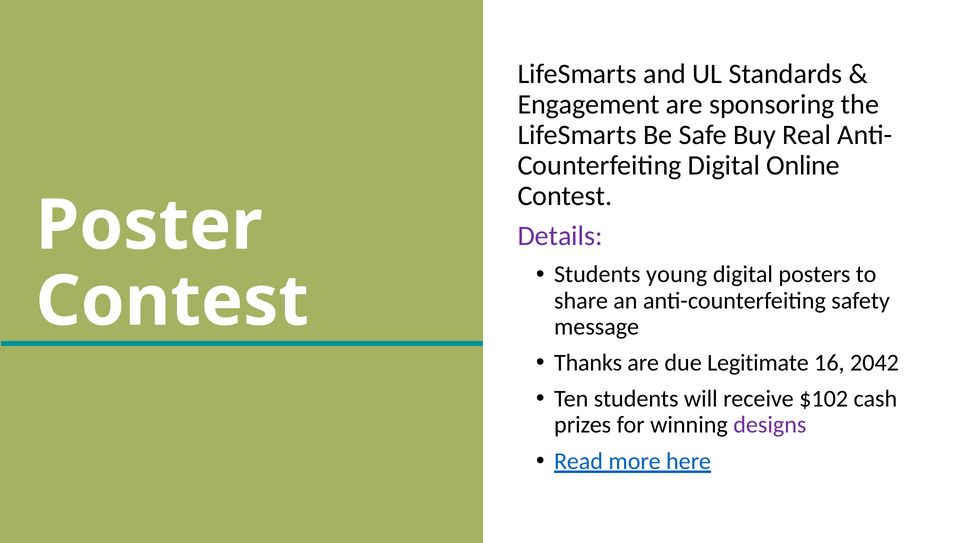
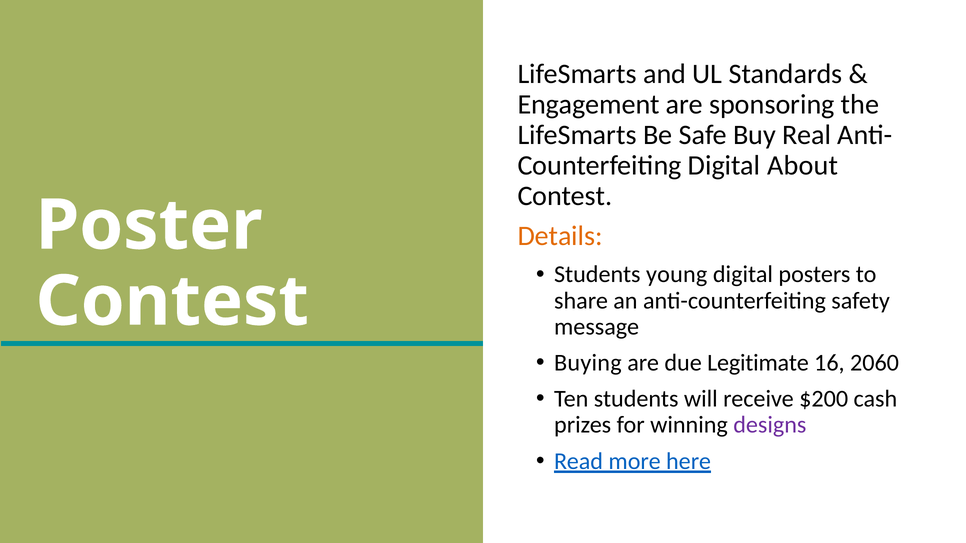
Online: Online -> About (803, 165)
Details colour: purple -> orange (560, 236)
Thanks: Thanks -> Buying (588, 363)
2042: 2042 -> 2060 (875, 363)
$102: $102 -> $200 (824, 399)
